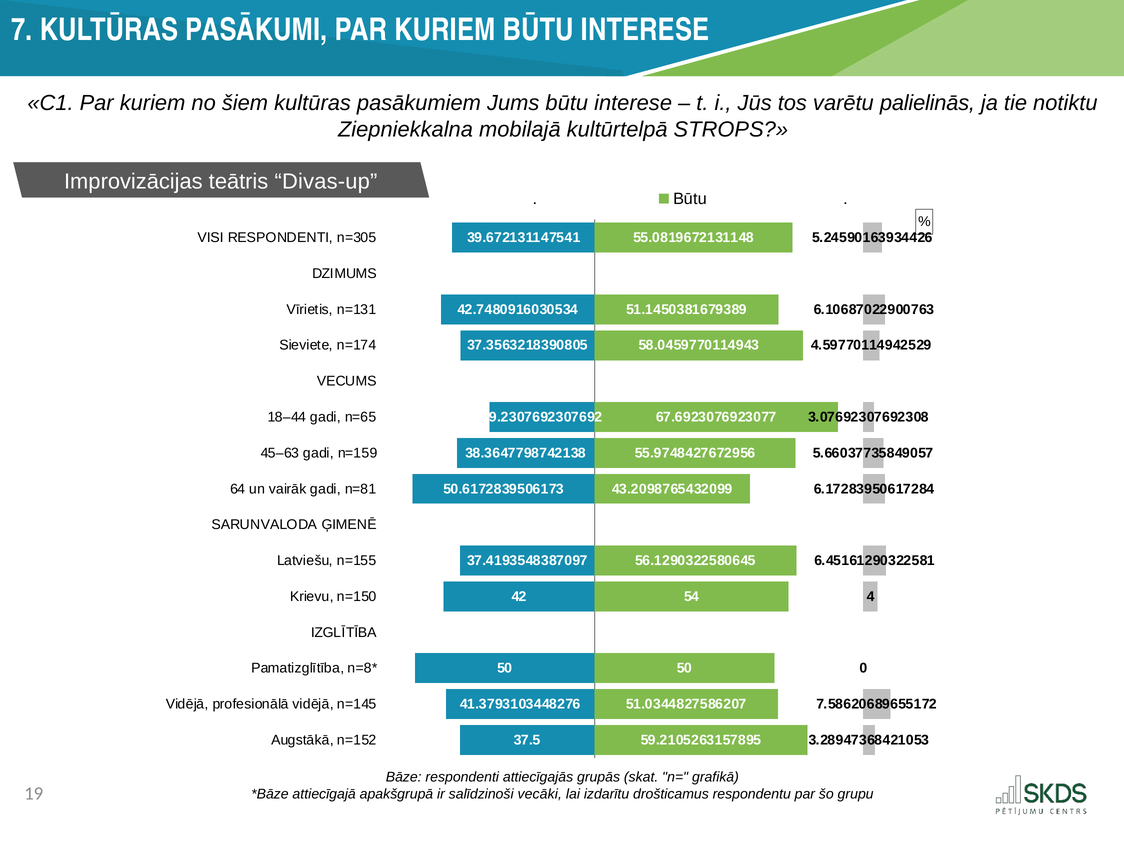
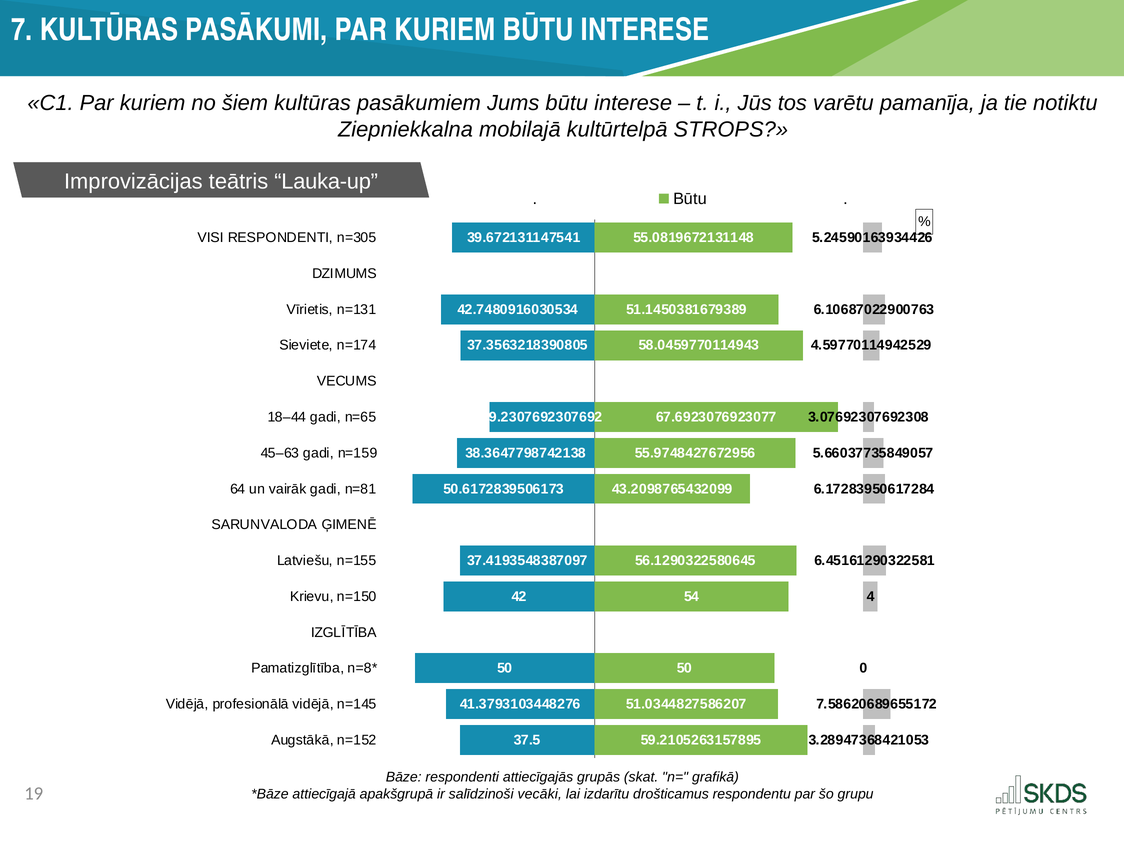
palielinās: palielinās -> pamanīja (927, 103)
Divas-up: Divas-up -> Lauka-up (326, 181)
